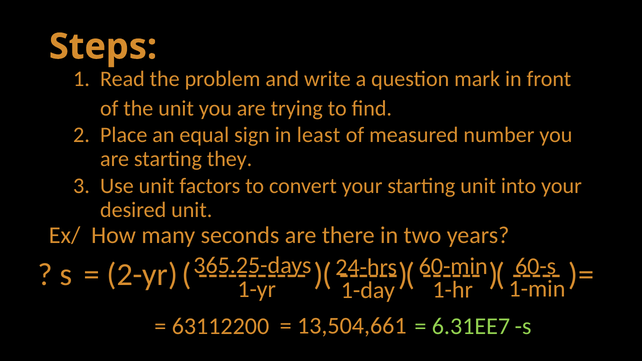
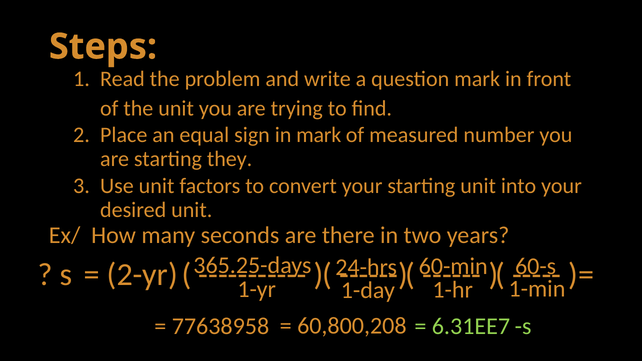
in least: least -> mark (319, 135)
63112200: 63112200 -> 77638958 (220, 326)
13,504,661: 13,504,661 -> 60,800,208 (352, 326)
